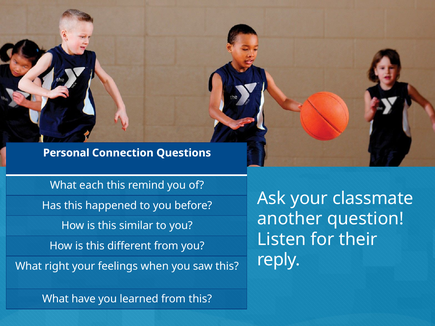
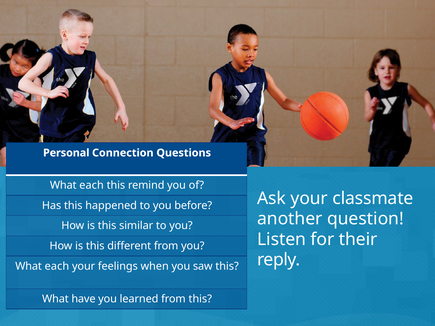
right: right -> each (57, 266)
